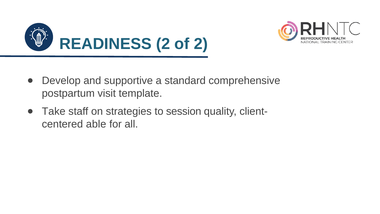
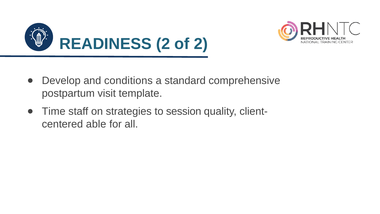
supportive: supportive -> conditions (128, 81)
Take: Take -> Time (54, 111)
